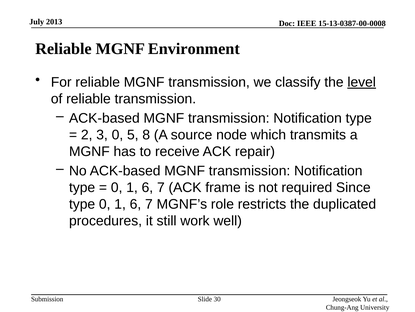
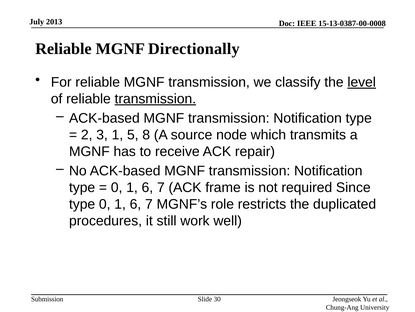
Environment: Environment -> Directionally (194, 49)
transmission underline: none -> present (155, 99)
3 0: 0 -> 1 (117, 135)
